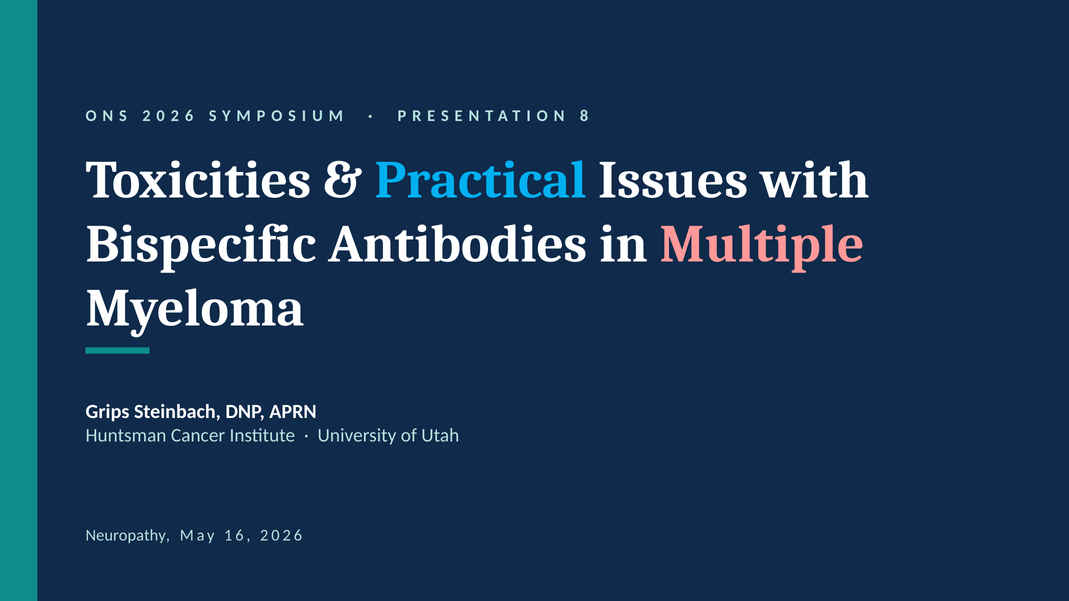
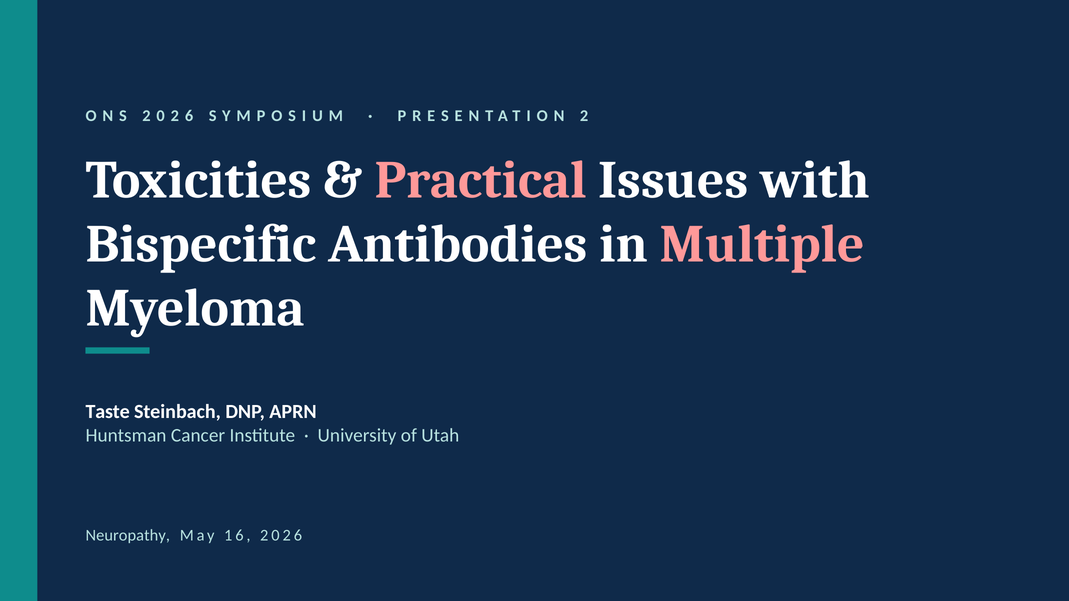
8: 8 -> 2 (584, 116)
Practical colour: light blue -> pink (481, 180)
Grips: Grips -> Taste (108, 412)
